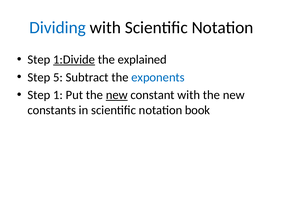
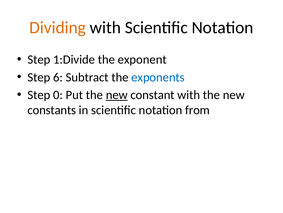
Dividing colour: blue -> orange (58, 27)
1:Divide underline: present -> none (74, 59)
explained: explained -> exponent (142, 59)
5: 5 -> 6 (58, 77)
1: 1 -> 0 (58, 95)
book: book -> from (197, 110)
